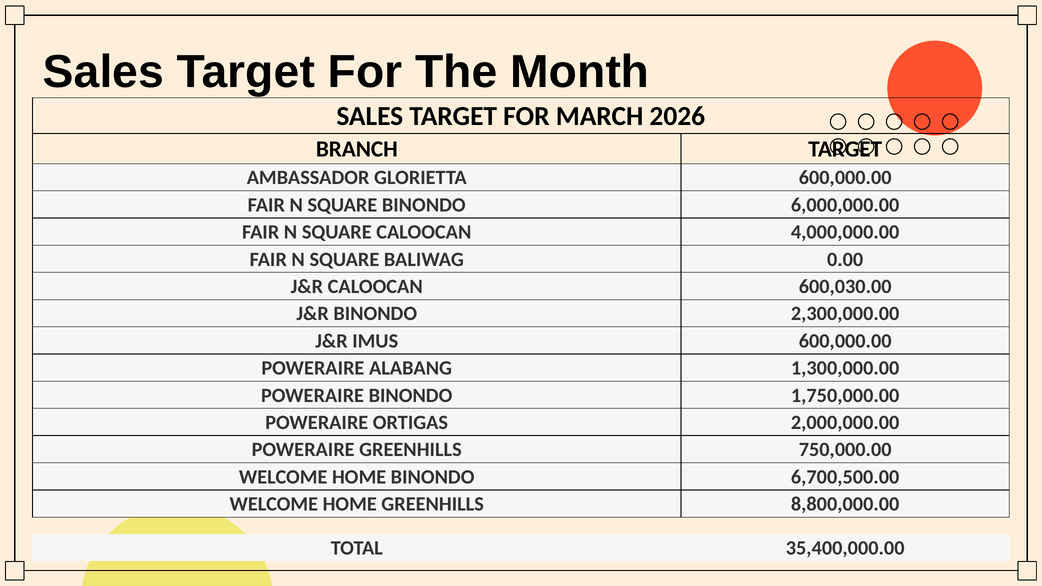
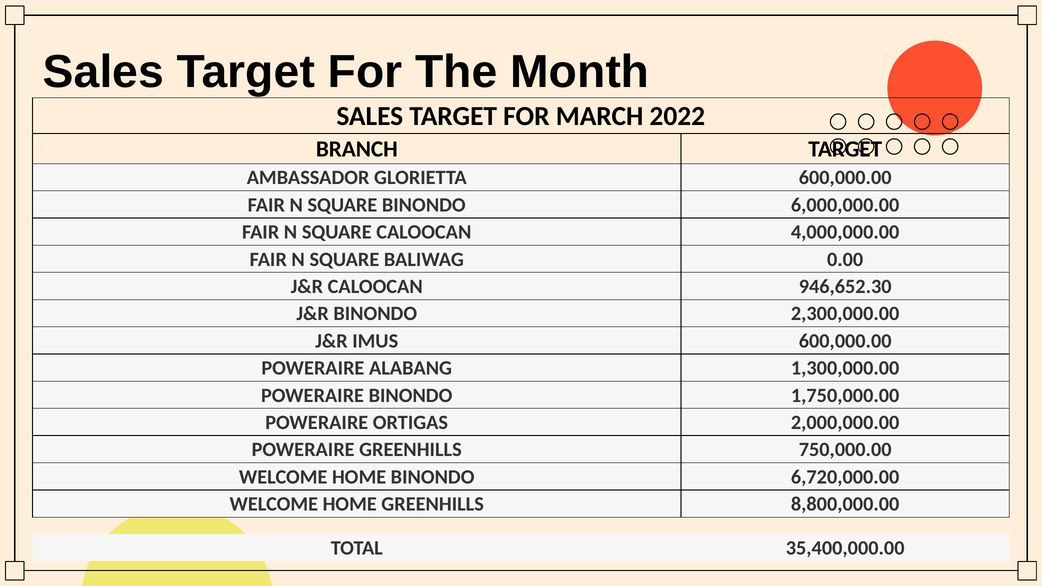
2026: 2026 -> 2022 (677, 116)
600,030.00: 600,030.00 -> 946,652.30 (845, 287)
6,700,500.00: 6,700,500.00 -> 6,720,000.00 (845, 477)
